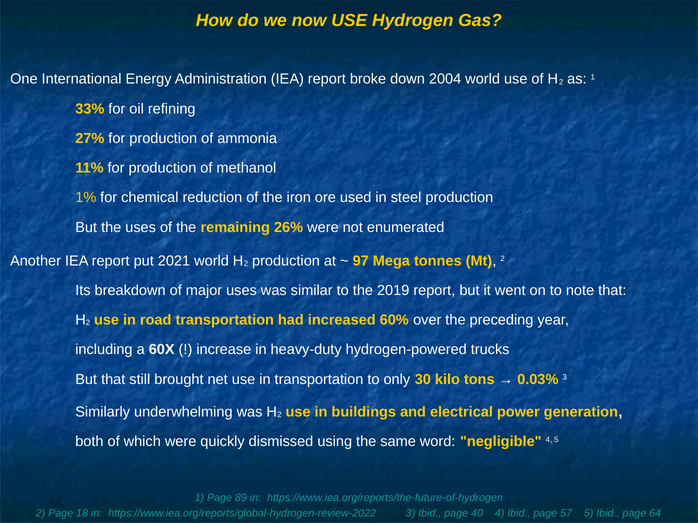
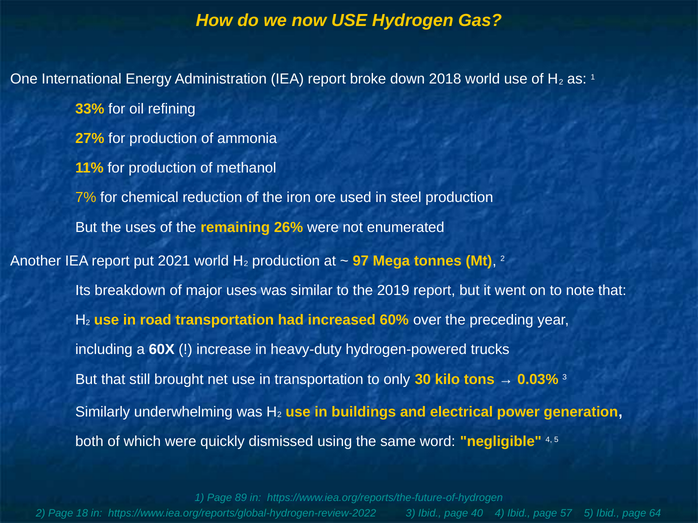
2004: 2004 -> 2018 (445, 79)
1%: 1% -> 7% (86, 198)
